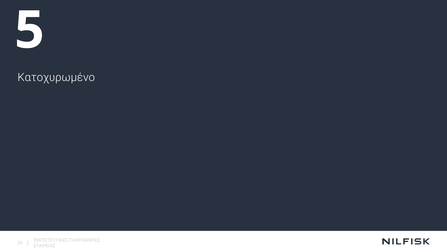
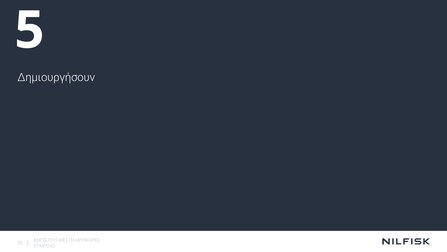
Κατοχυρωμένο: Κατοχυρωμένο -> Δημιουργήσουν (56, 77)
